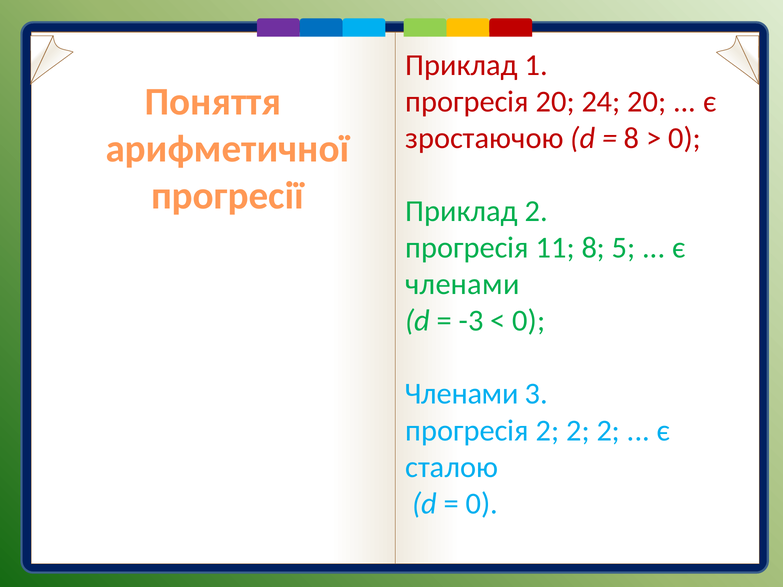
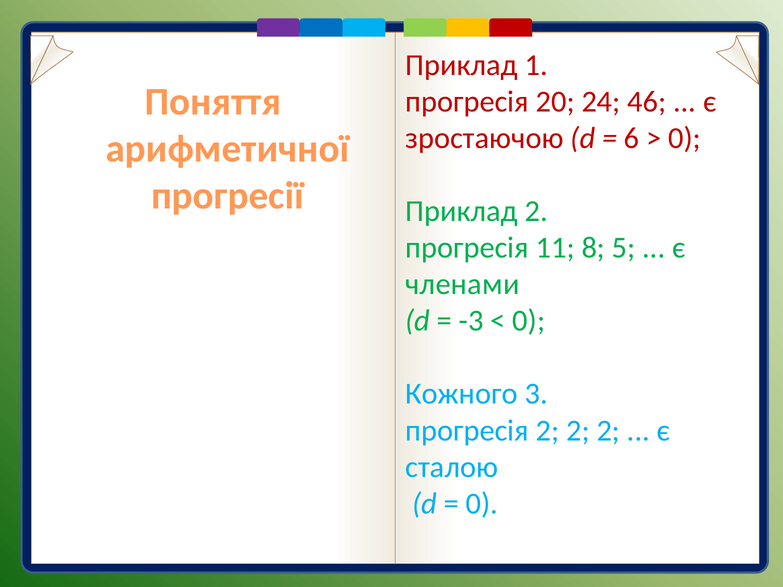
24 20: 20 -> 46 (647, 102)
8: 8 -> 6 (632, 138)
Членами: Членами -> Кожного (462, 394)
